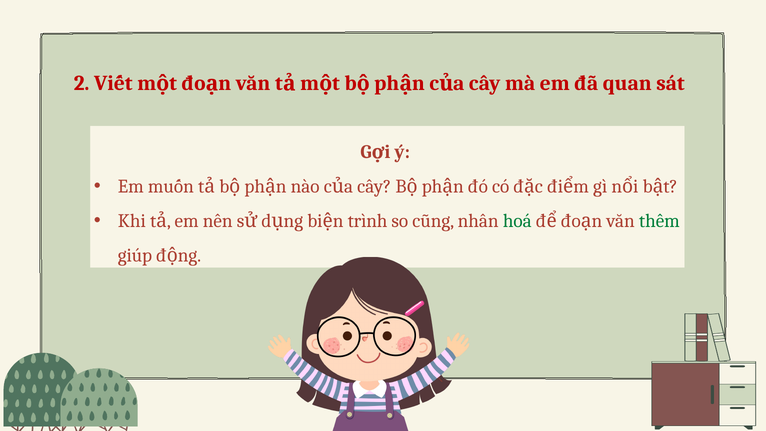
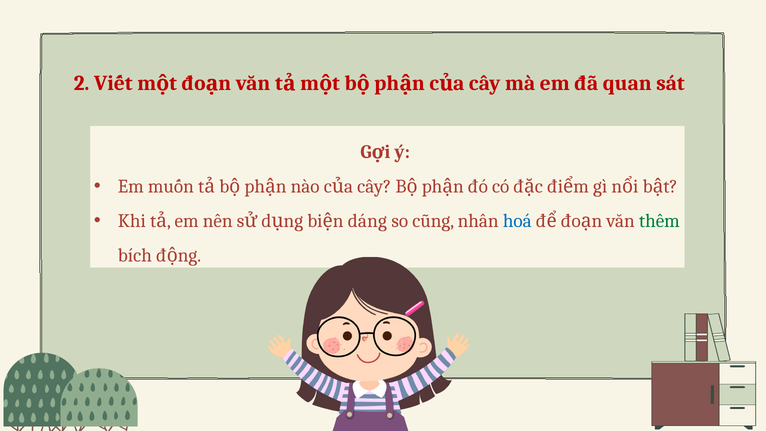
trình: trình -> dáng (367, 221)
hoá colour: green -> blue (517, 221)
giúp: giúp -> bích (135, 255)
